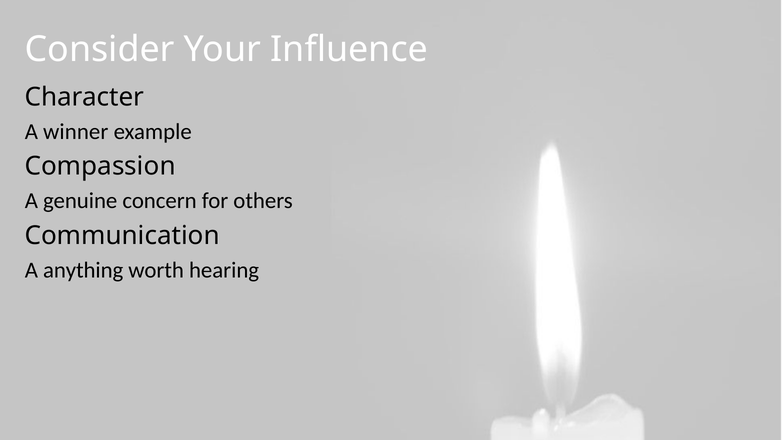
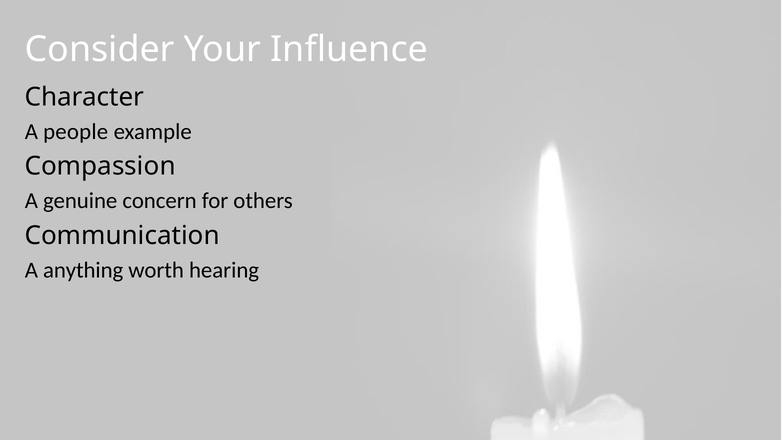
winner: winner -> people (76, 132)
